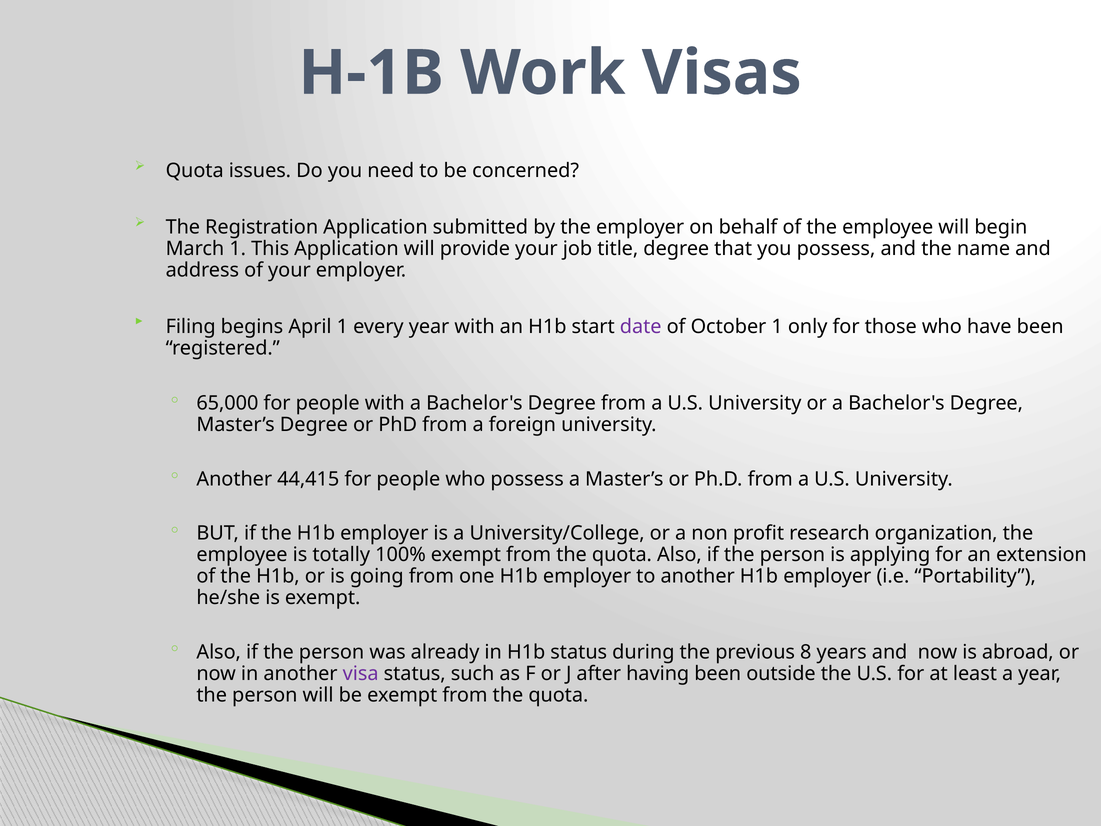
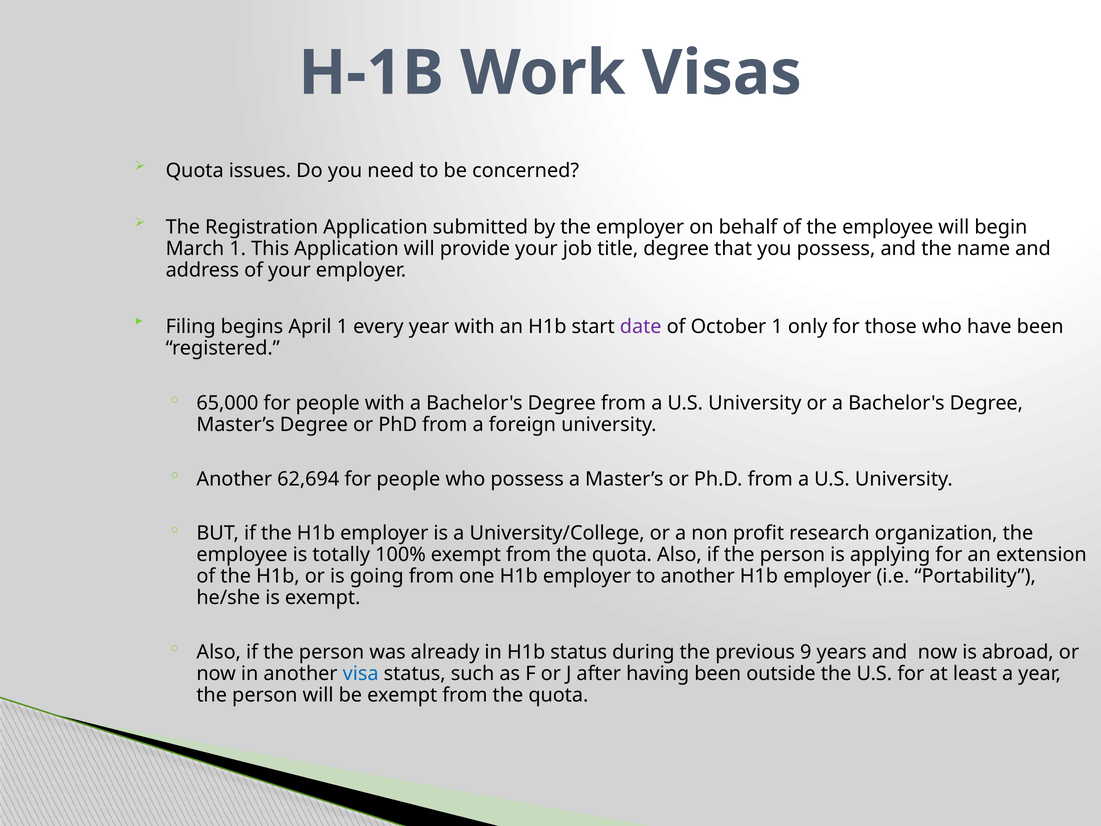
44,415: 44,415 -> 62,694 (308, 479)
8: 8 -> 9 (806, 652)
visa colour: purple -> blue (361, 673)
